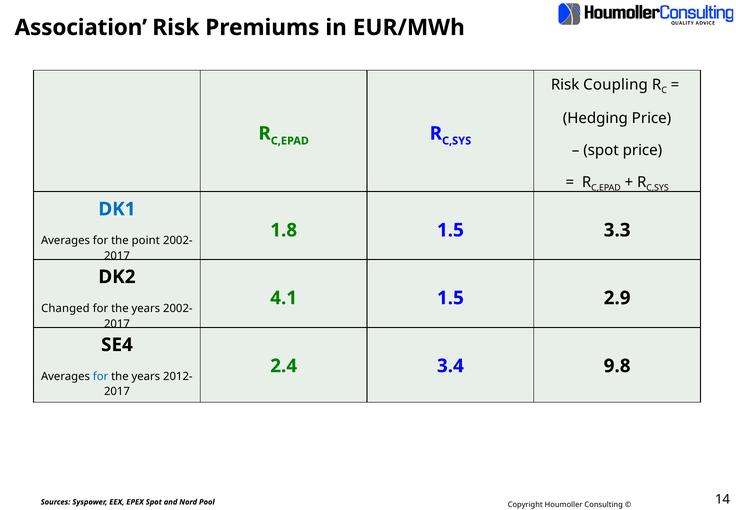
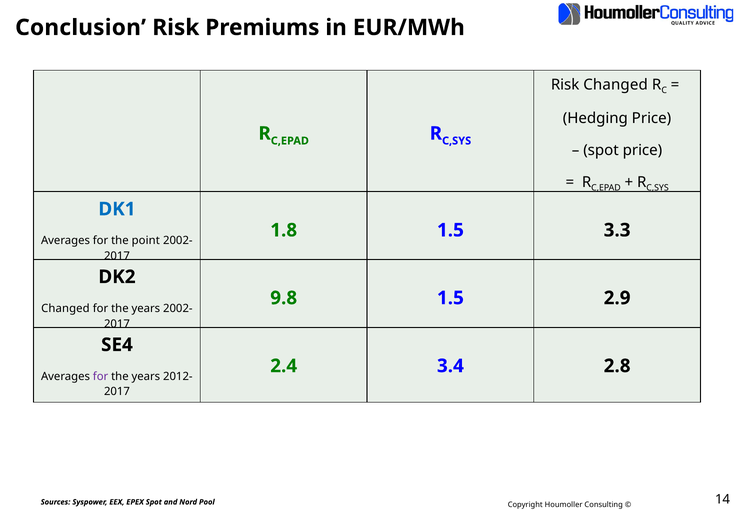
Association: Association -> Conclusion (81, 28)
Risk Coupling: Coupling -> Changed (616, 85)
4.1: 4.1 -> 9.8 (284, 298)
9.8: 9.8 -> 2.8 (617, 366)
for colour: blue -> purple (101, 376)
